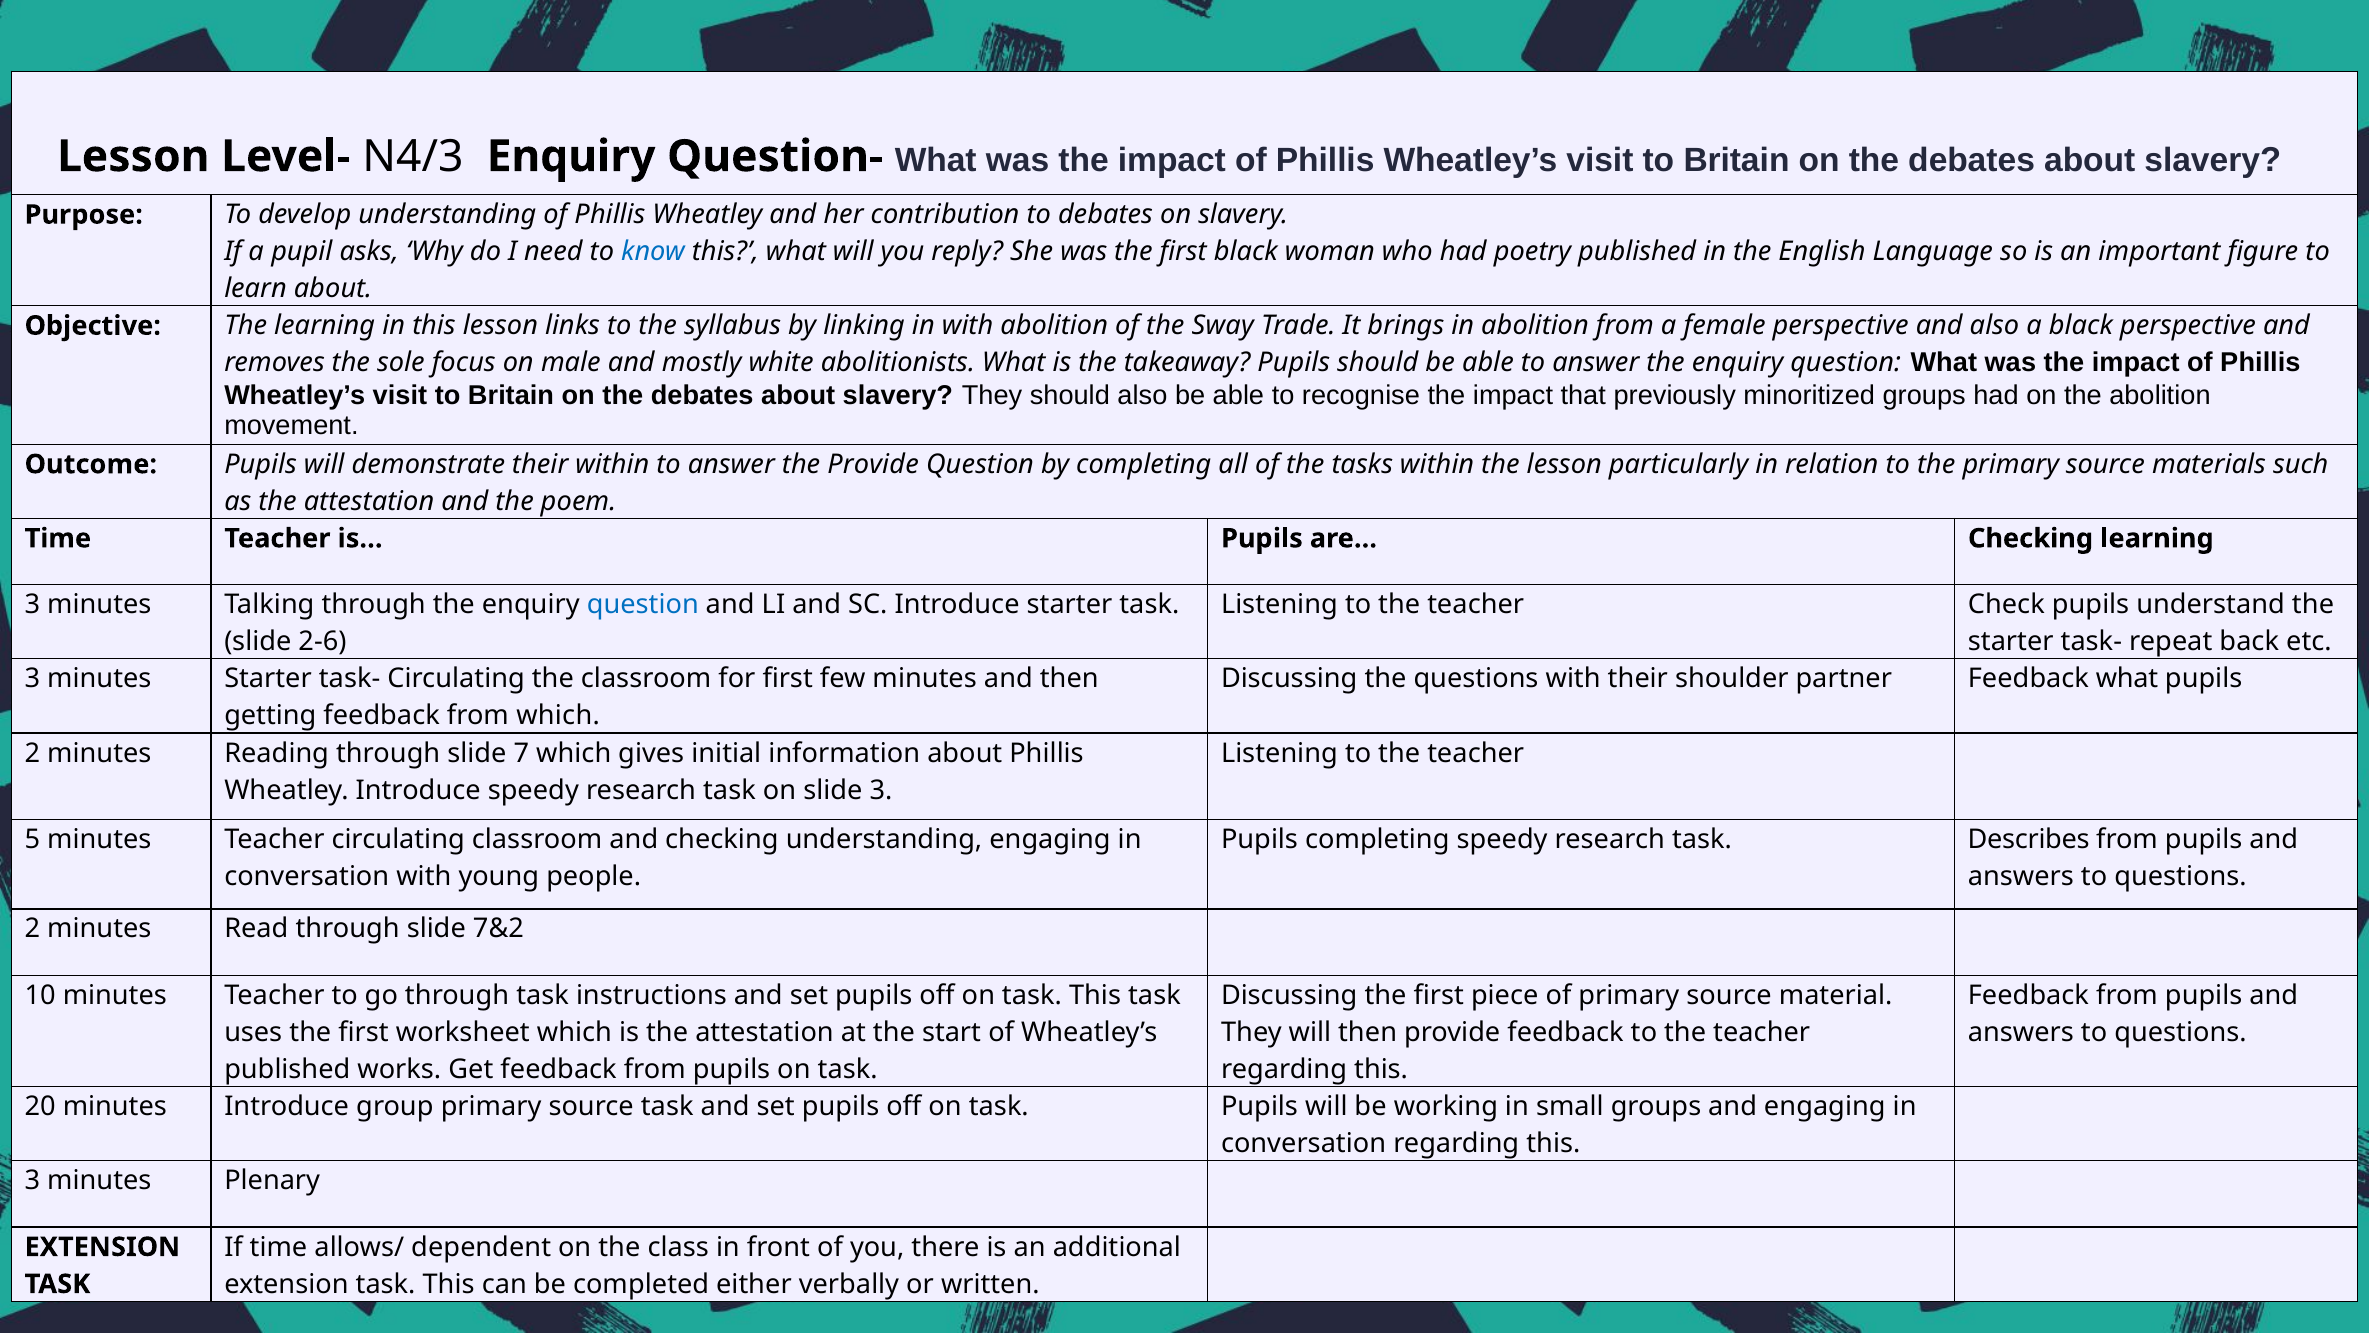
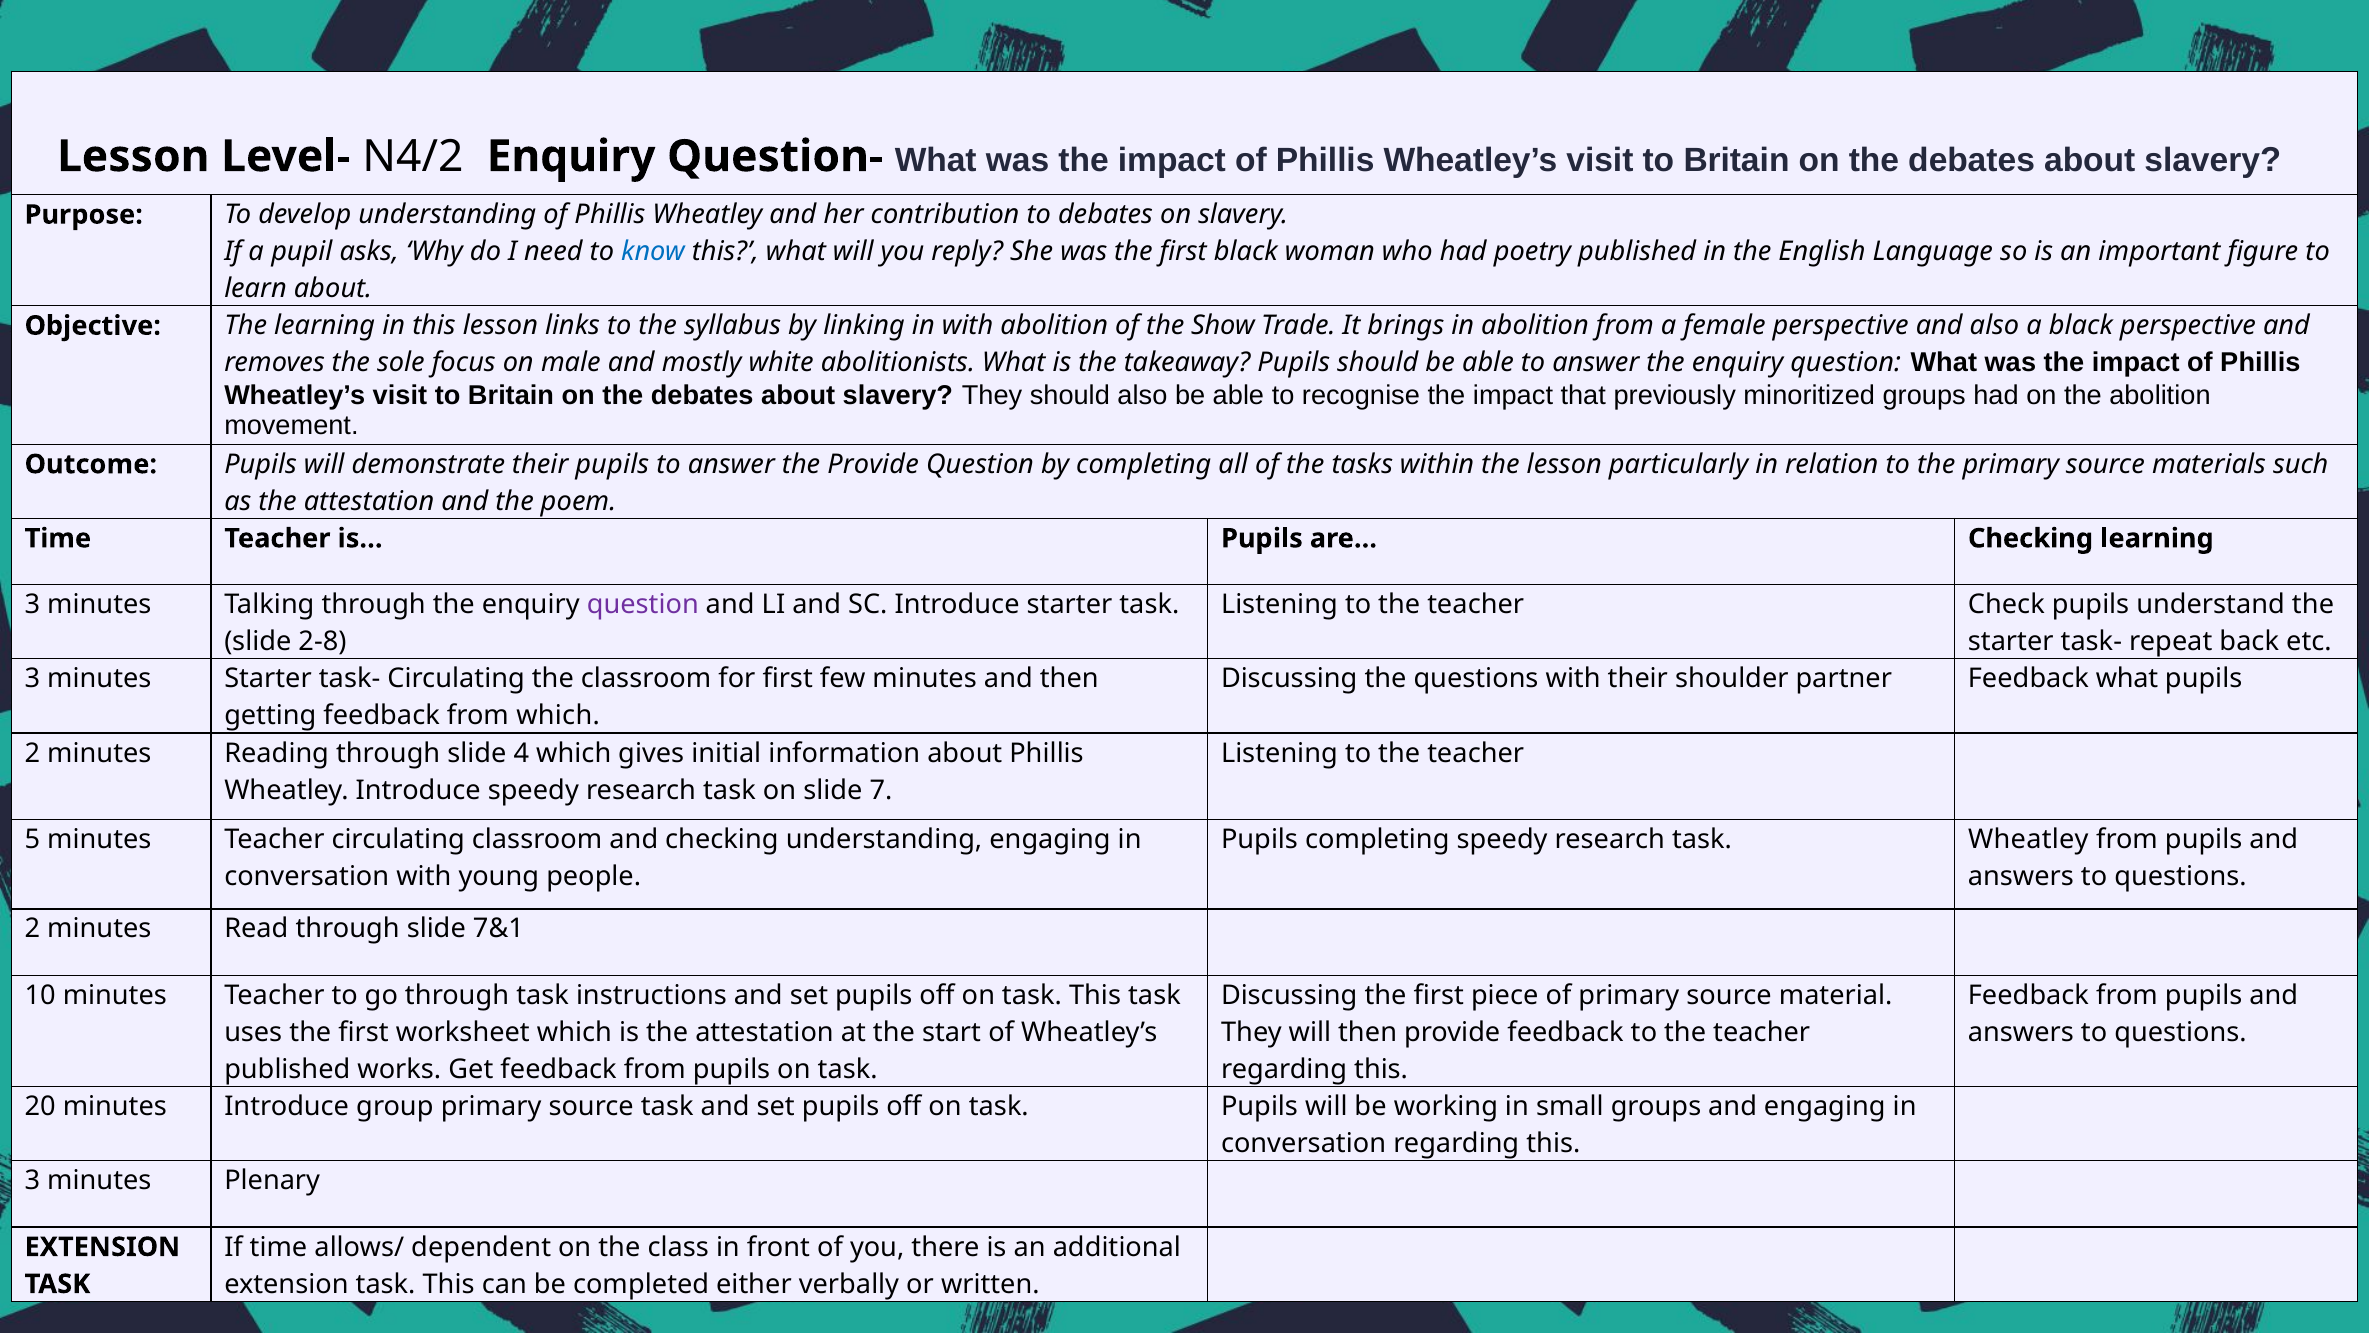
N4/3: N4/3 -> N4/2 (413, 156)
Sway: Sway -> Show (1223, 326)
their within: within -> pupils (612, 464)
question colour: blue -> purple (643, 605)
2-6: 2-6 -> 2-8 (322, 642)
7: 7 -> 4 (521, 753)
slide 3: 3 -> 7 (881, 790)
task Describes: Describes -> Wheatley (2028, 839)
7&2: 7&2 -> 7&1 (498, 929)
